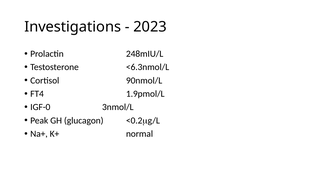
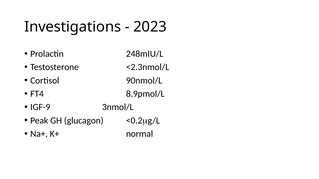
<6.3nmol/L: <6.3nmol/L -> <2.3nmol/L (148, 67)
1.9pmol/L: 1.9pmol/L -> 8.9pmol/L (145, 94)
IGF-0: IGF-0 -> IGF-9 (40, 107)
